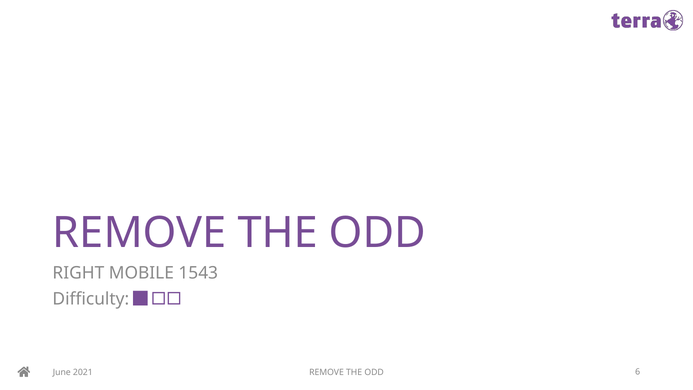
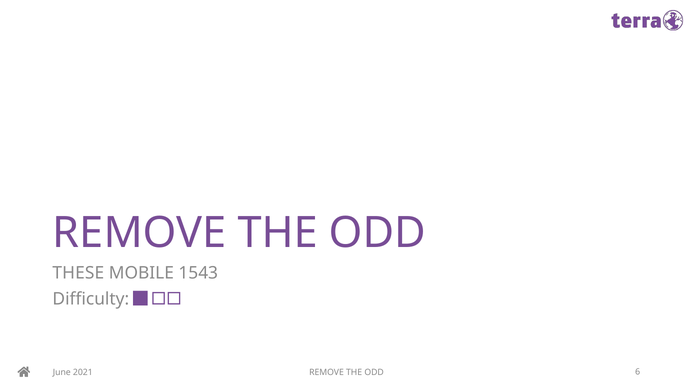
RIGHT: RIGHT -> THESE (78, 273)
